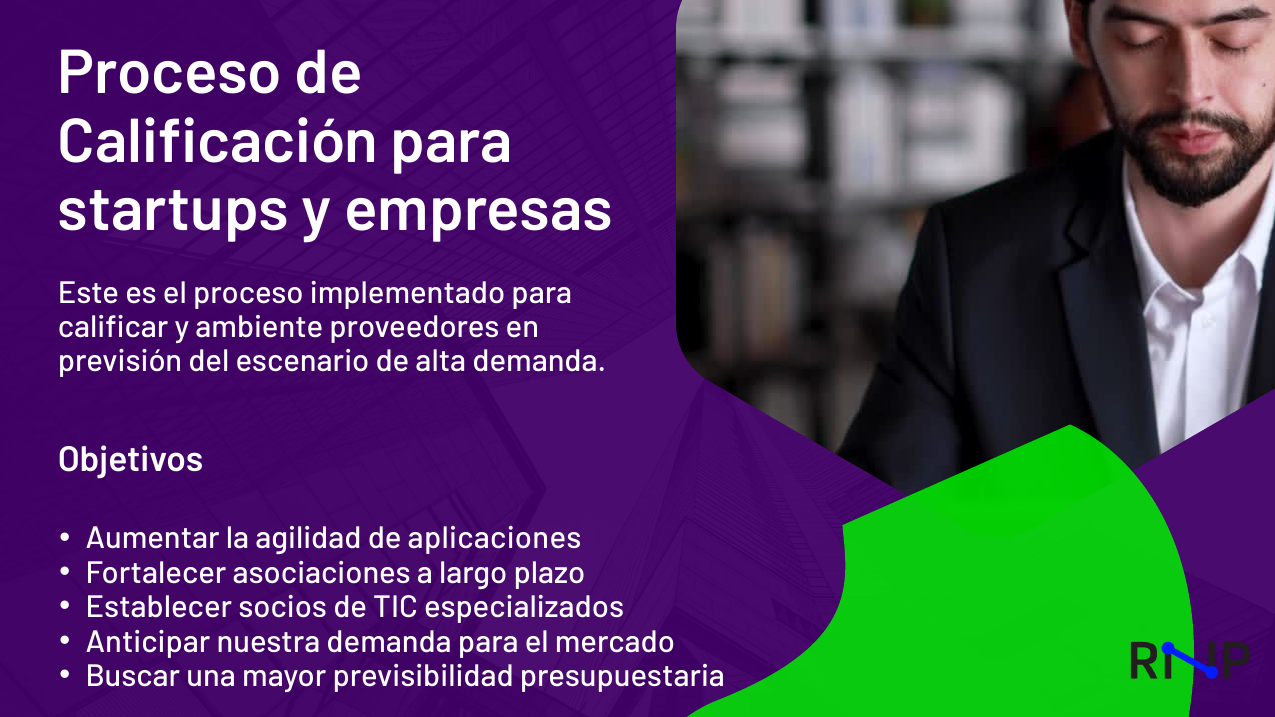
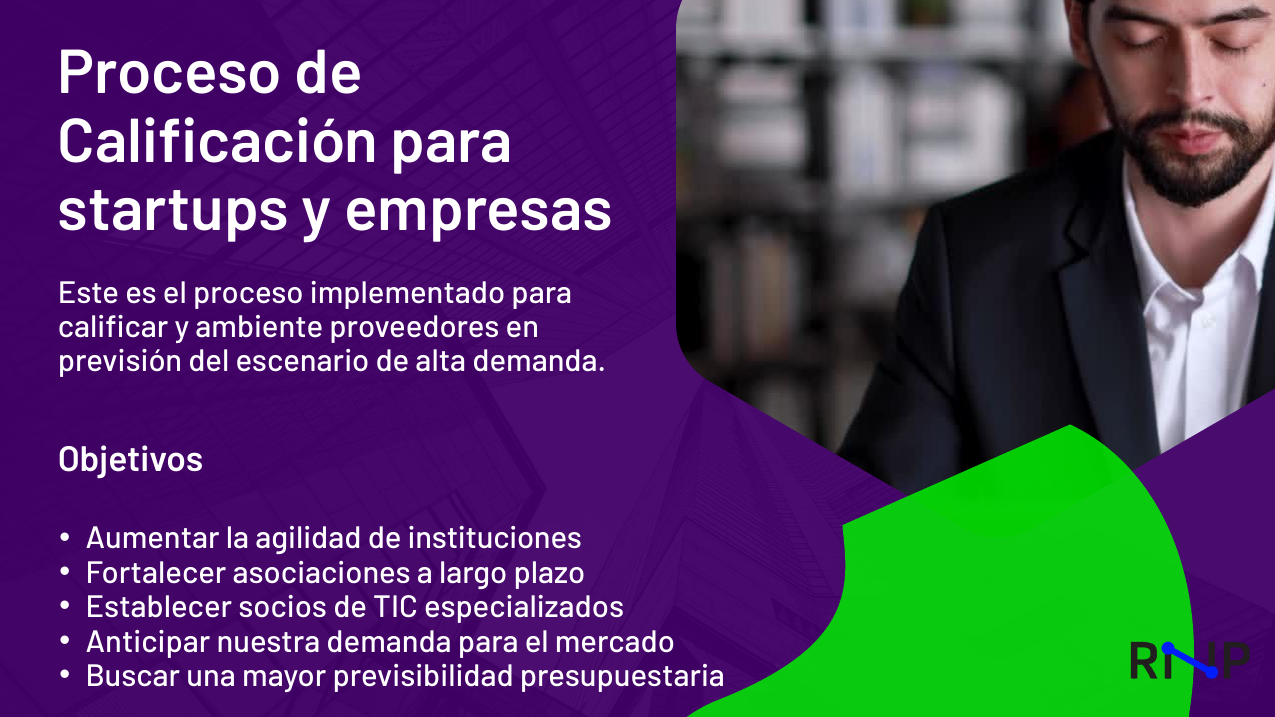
aplicaciones: aplicaciones -> instituciones (495, 539)
